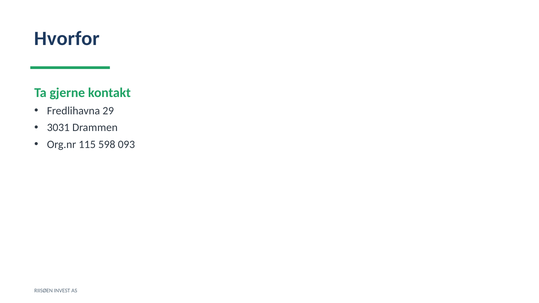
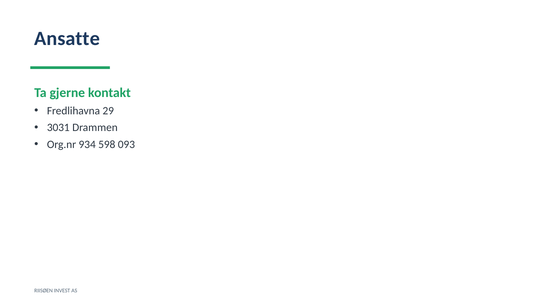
Hvorfor: Hvorfor -> Ansatte (67, 38)
115: 115 -> 934 (87, 145)
